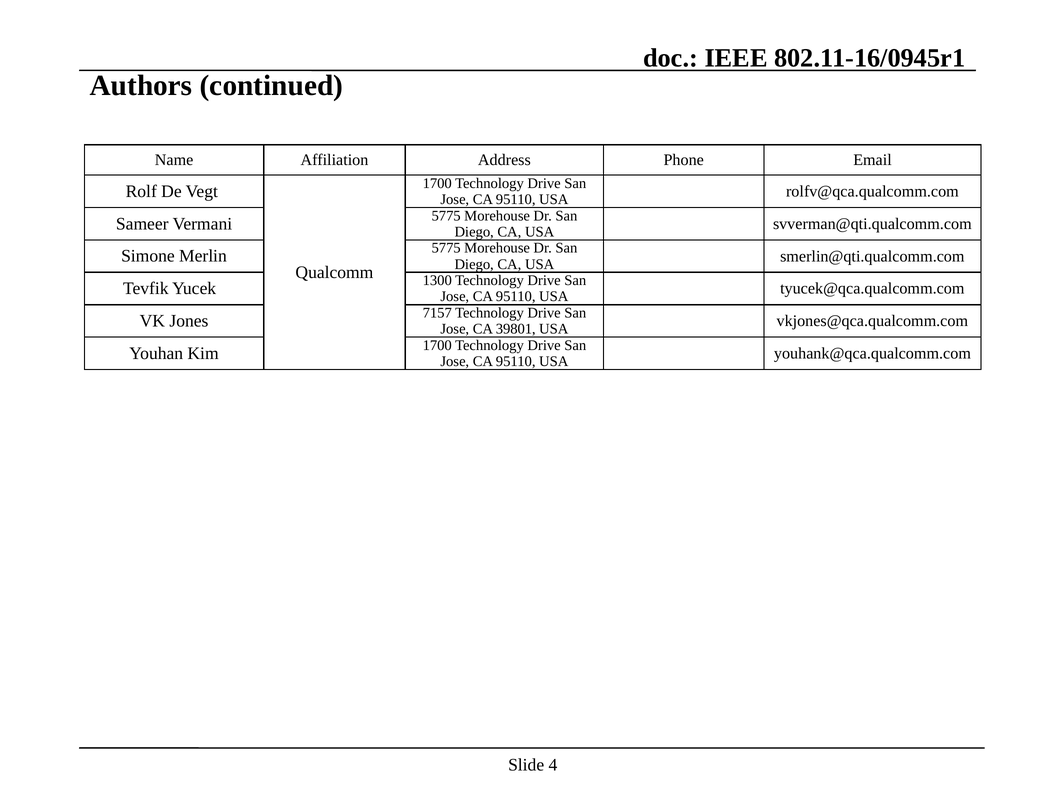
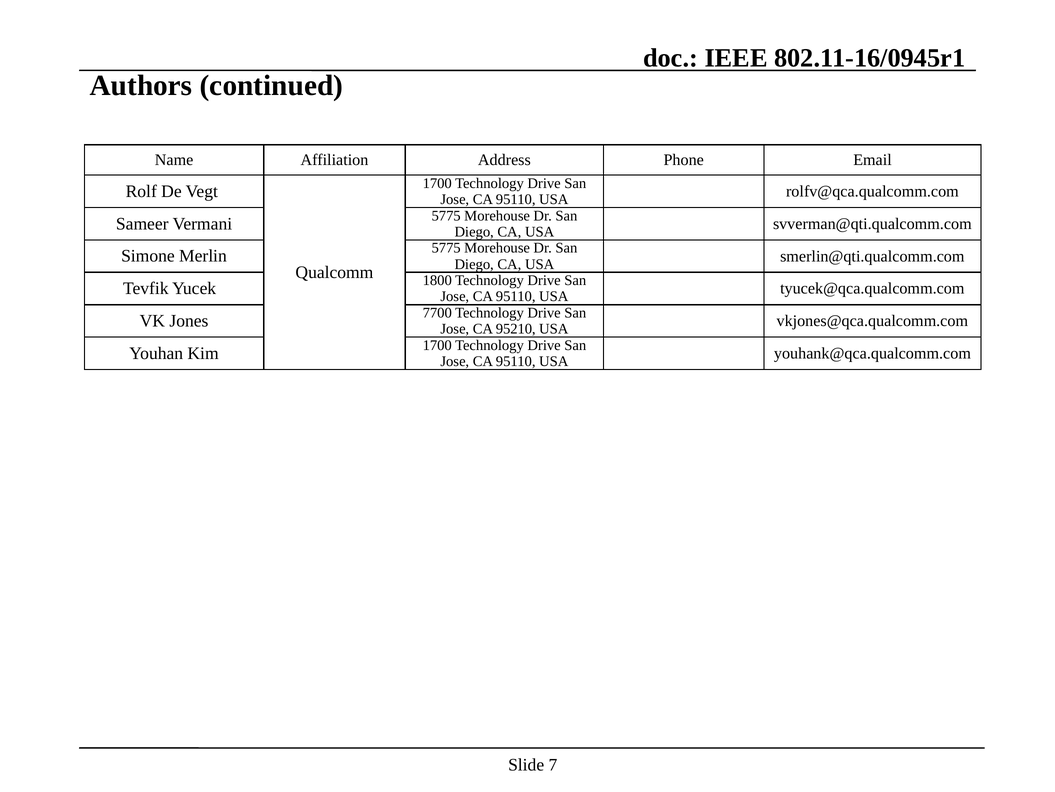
1300: 1300 -> 1800 (437, 280)
7157: 7157 -> 7700 (437, 313)
39801: 39801 -> 95210 (516, 329)
4: 4 -> 7 (553, 764)
